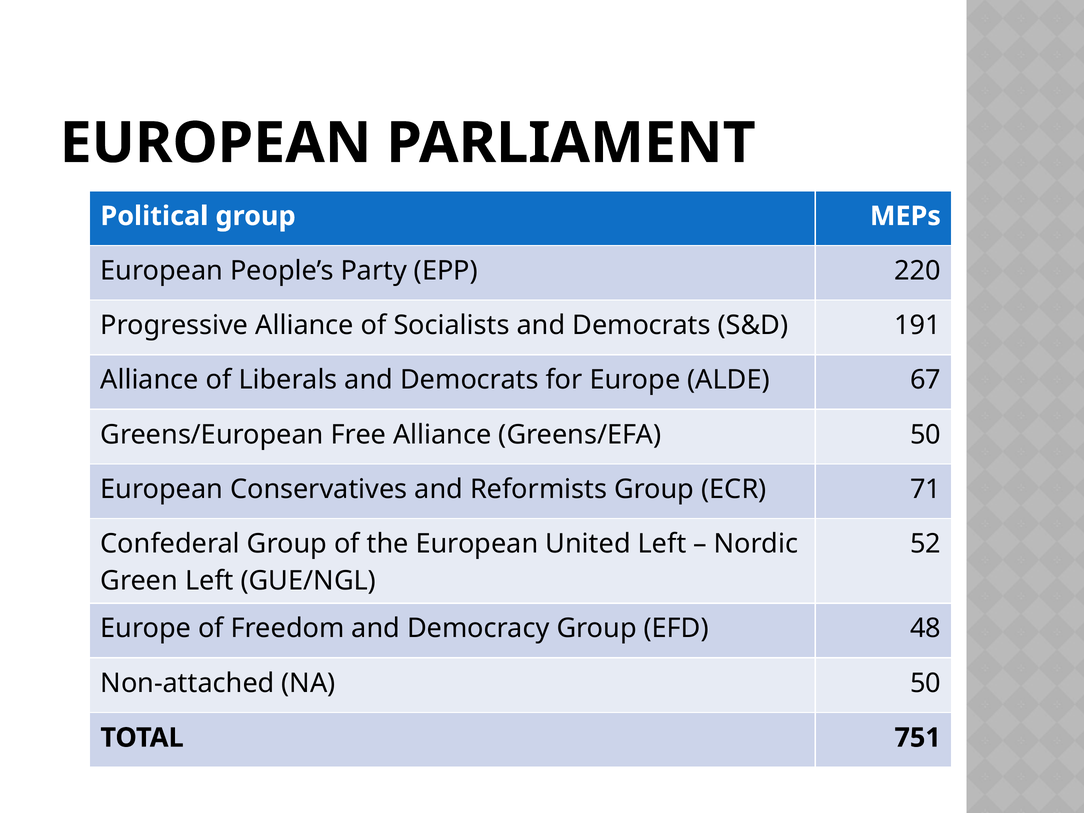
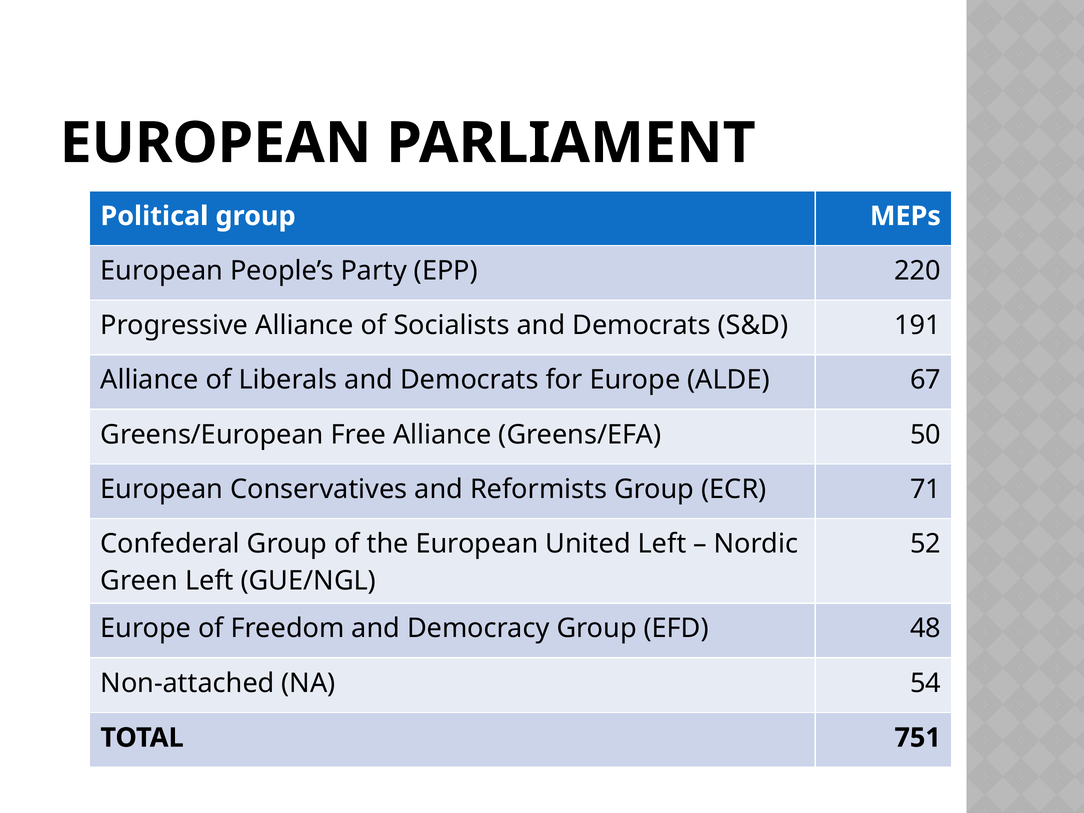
NA 50: 50 -> 54 (925, 683)
